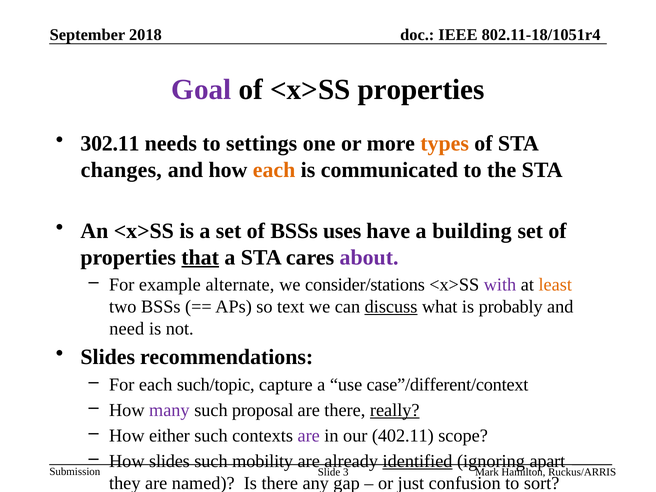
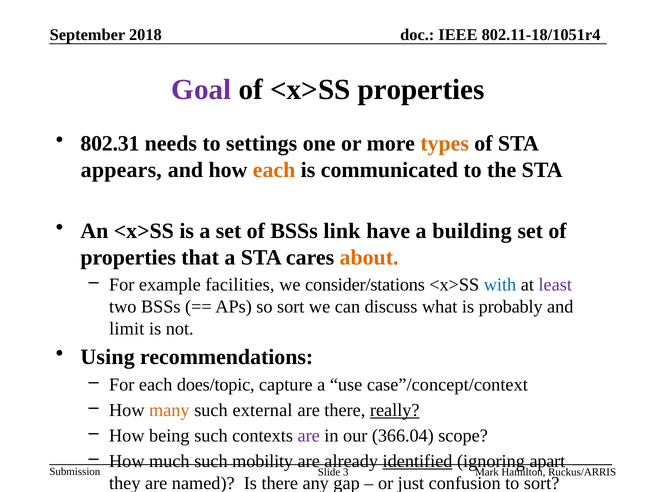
302.11: 302.11 -> 802.31 (110, 144)
changes: changes -> appears (121, 170)
uses: uses -> link (342, 231)
that underline: present -> none (200, 257)
about colour: purple -> orange (369, 257)
alternate: alternate -> facilities (240, 285)
with colour: purple -> blue (500, 285)
least colour: orange -> purple (555, 285)
so text: text -> sort (291, 307)
discuss underline: present -> none (391, 307)
need: need -> limit (127, 329)
Slides: Slides -> Using (108, 357)
such/topic: such/topic -> does/topic (216, 385)
case”/different/context: case”/different/context -> case”/concept/context (447, 385)
many colour: purple -> orange (169, 410)
proposal: proposal -> external (263, 410)
either: either -> being (169, 436)
402.11: 402.11 -> 366.04 (403, 436)
How slides: slides -> much (169, 461)
